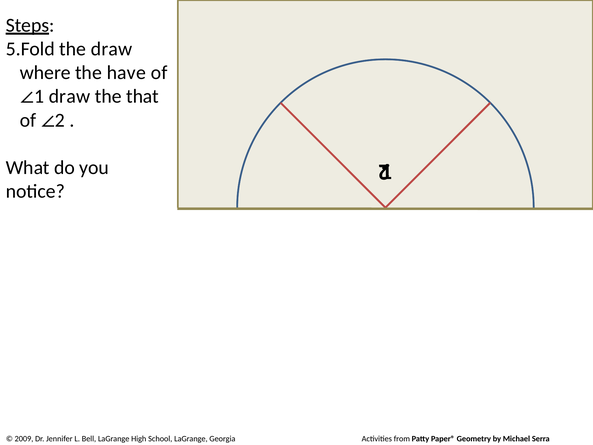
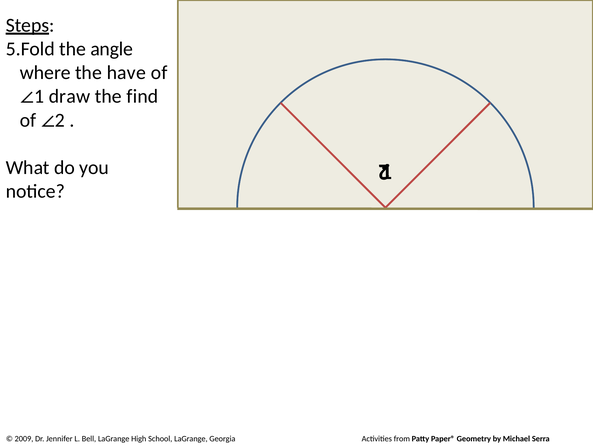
the draw: draw -> angle (112, 49)
that: that -> find (142, 96)
